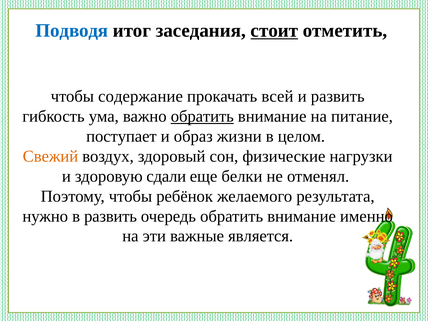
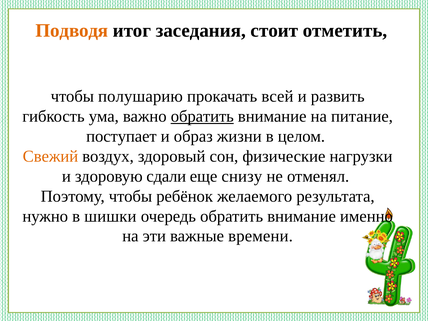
Подводя colour: blue -> orange (72, 31)
стоит underline: present -> none (274, 31)
содержание: содержание -> полушарию (140, 96)
белки: белки -> снизу (242, 176)
в развить: развить -> шишки (110, 216)
является: является -> времени (261, 236)
